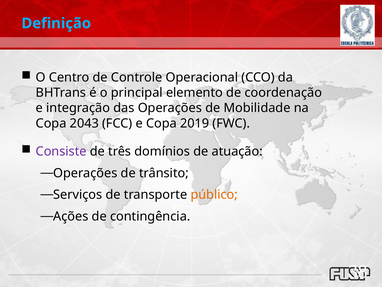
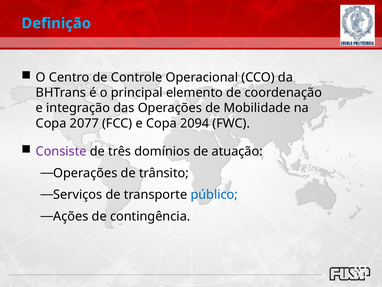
2043: 2043 -> 2077 (84, 123)
2019: 2019 -> 2094 (195, 123)
público colour: orange -> blue (214, 194)
